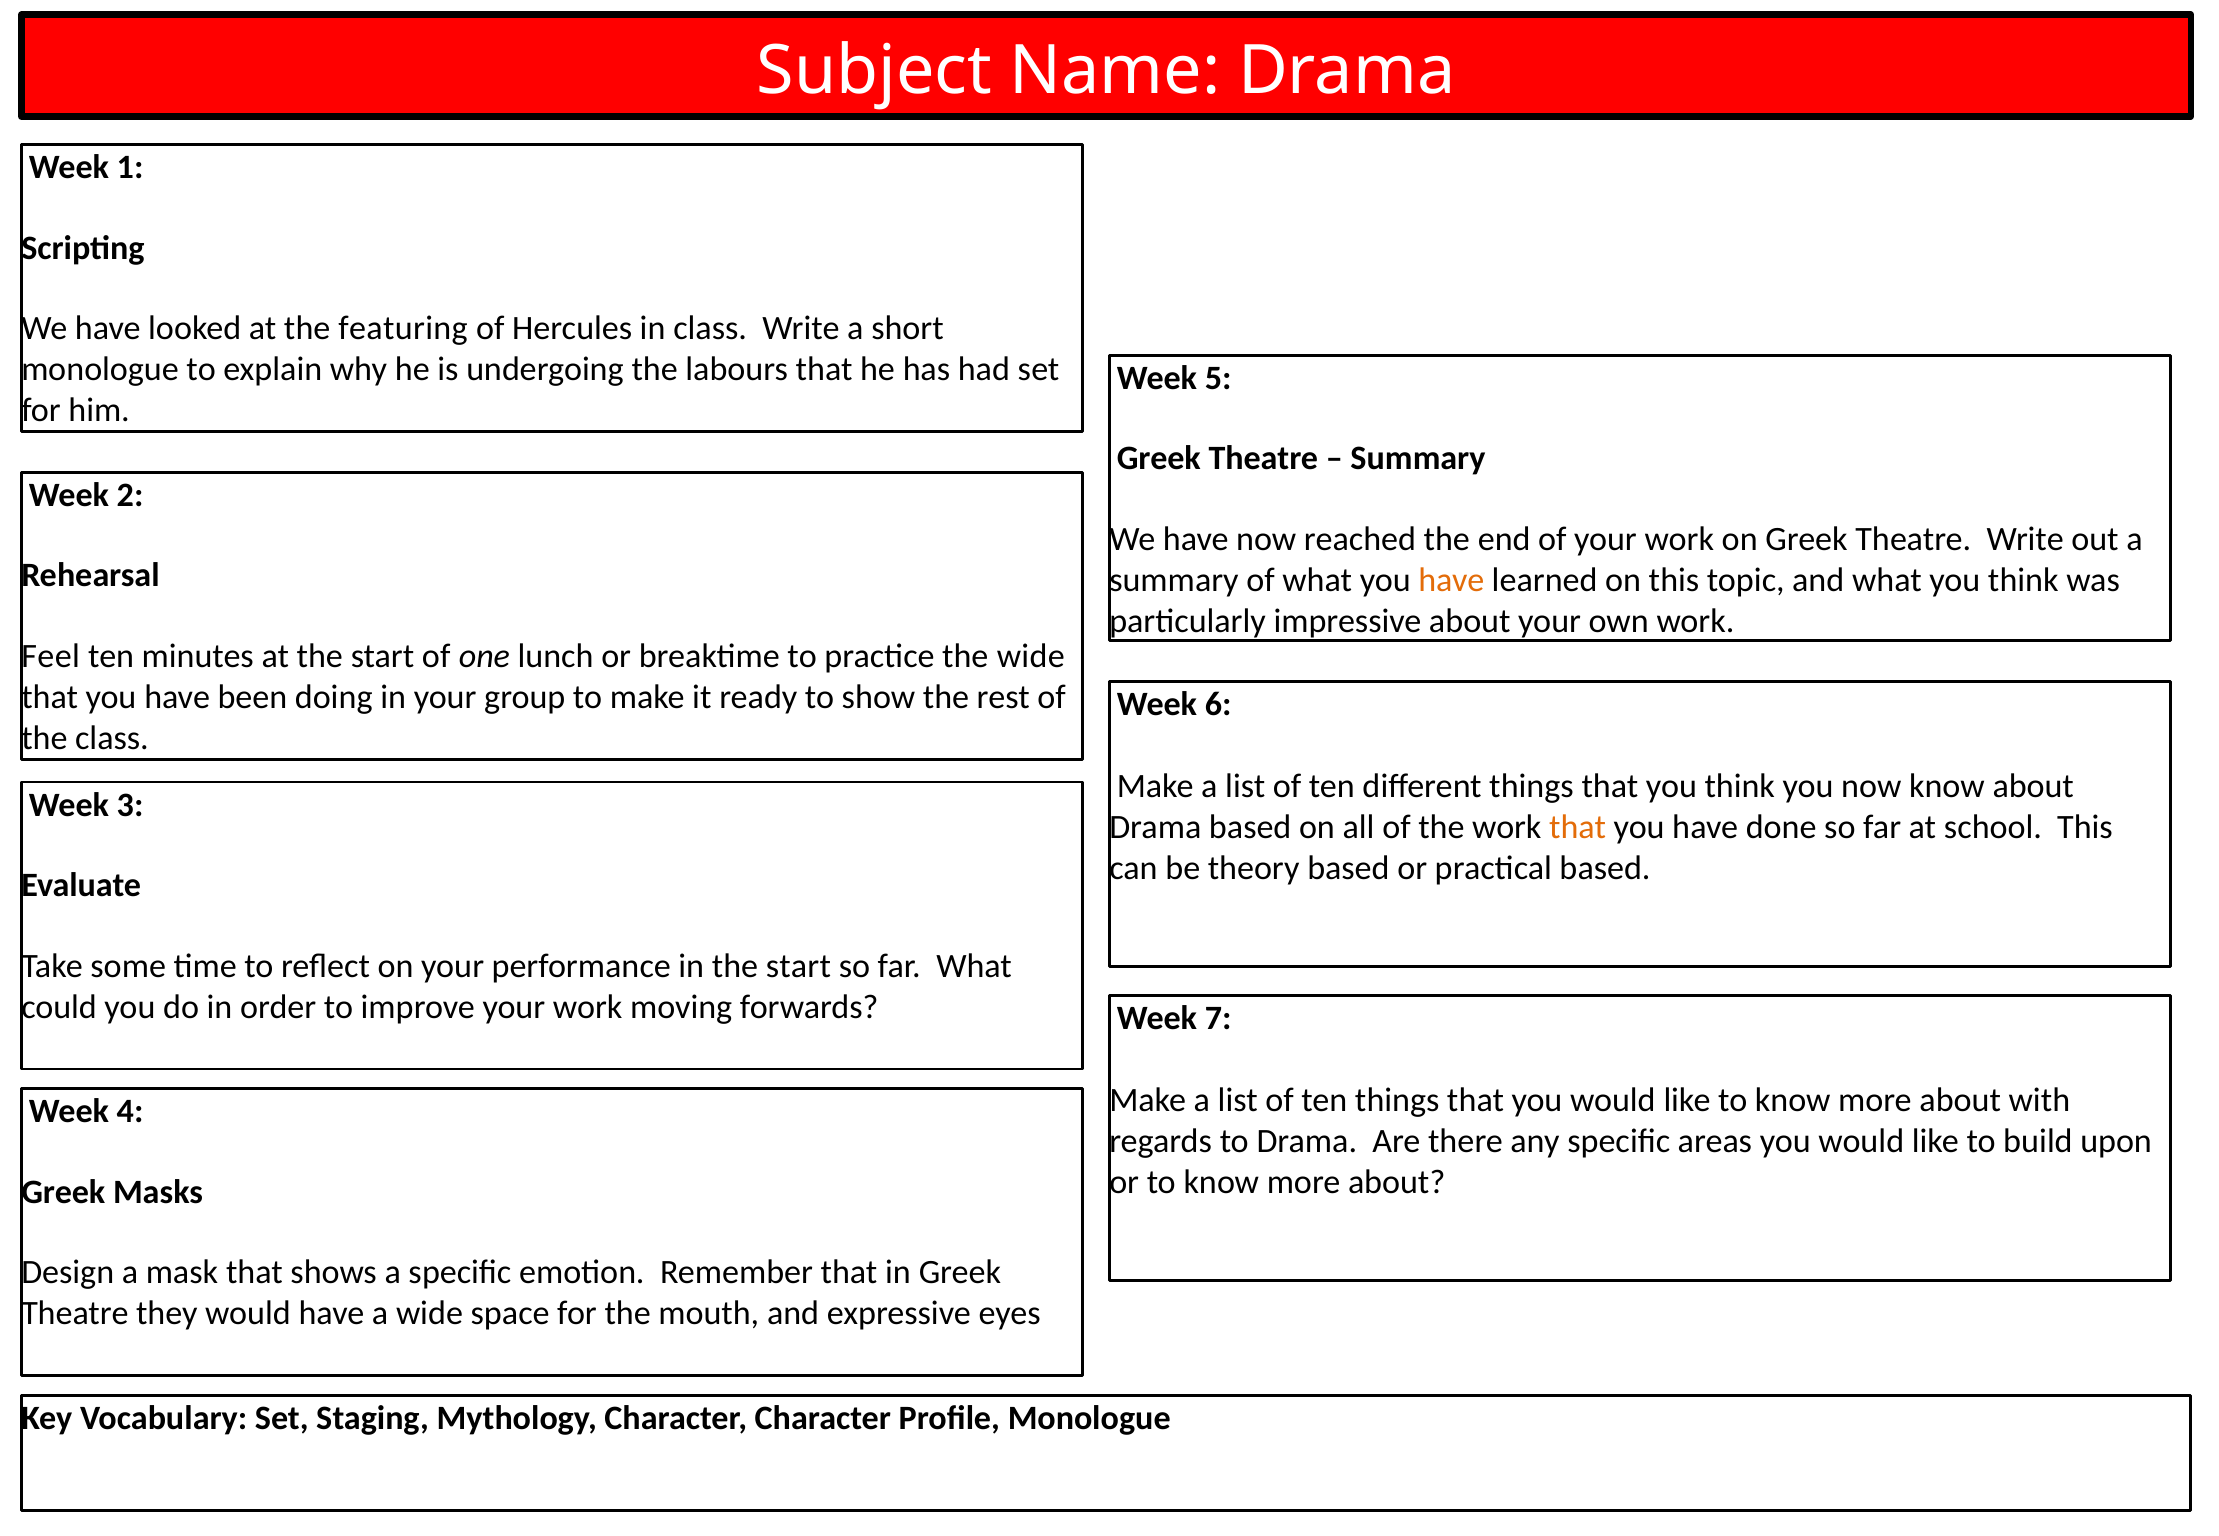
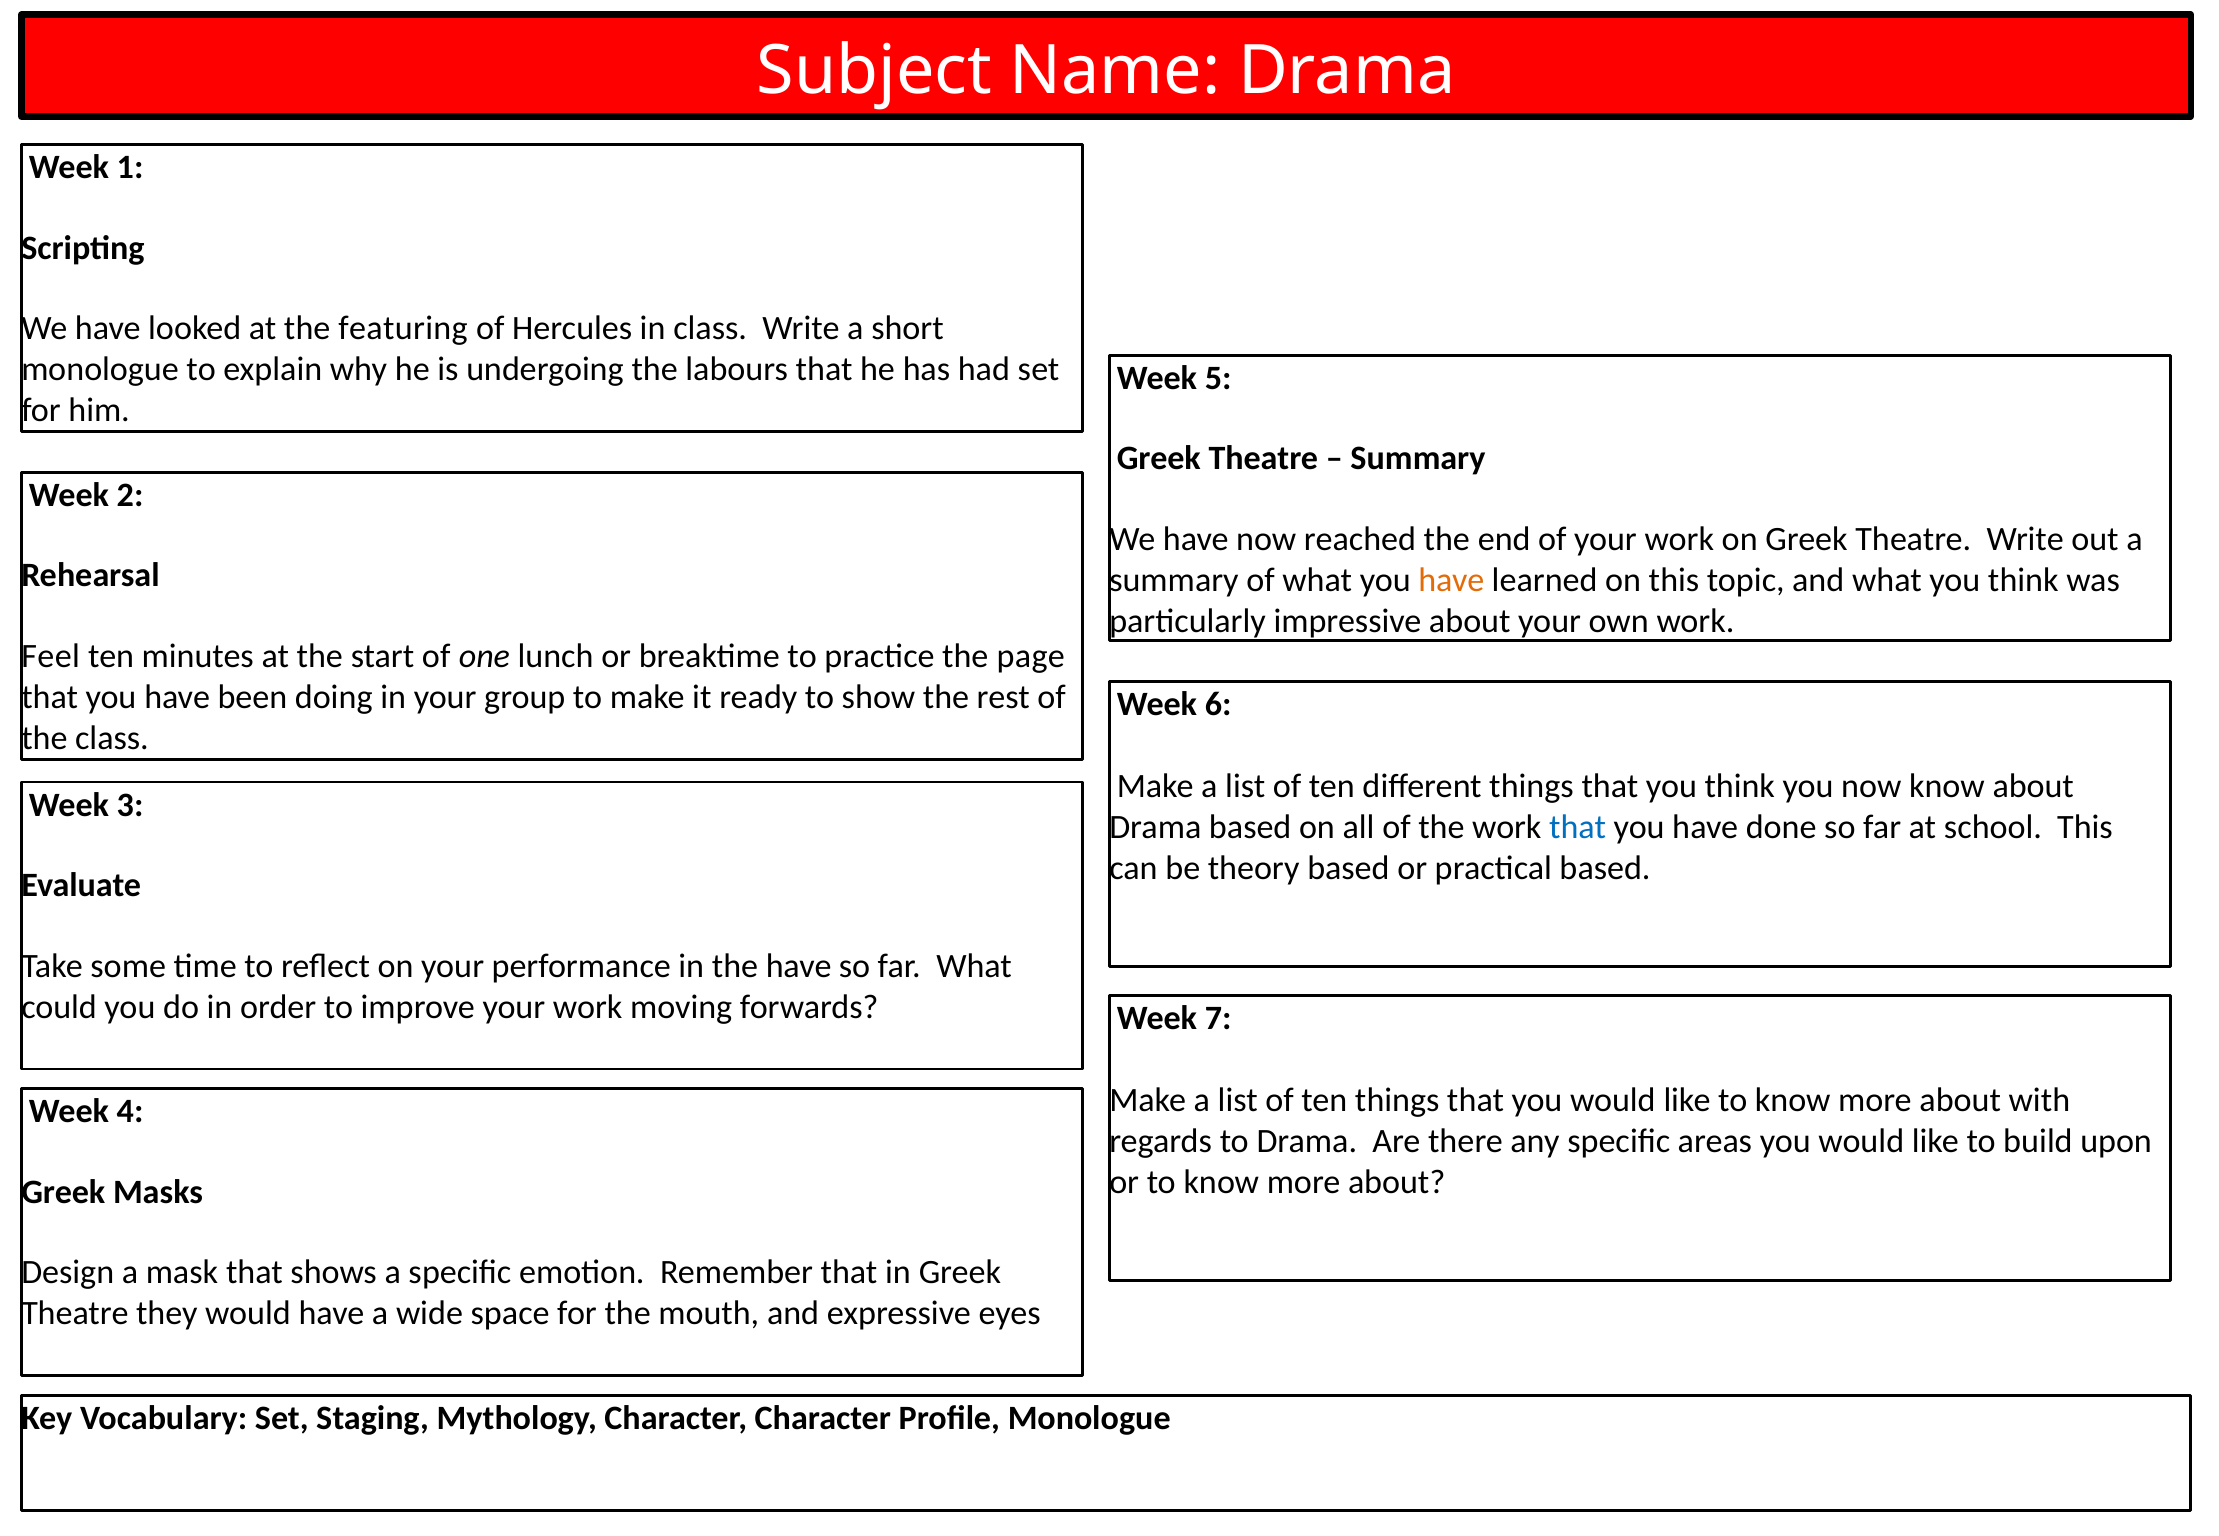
the wide: wide -> page (1031, 656)
that colour: orange -> blue (1578, 827)
in the start: start -> have (799, 966)
